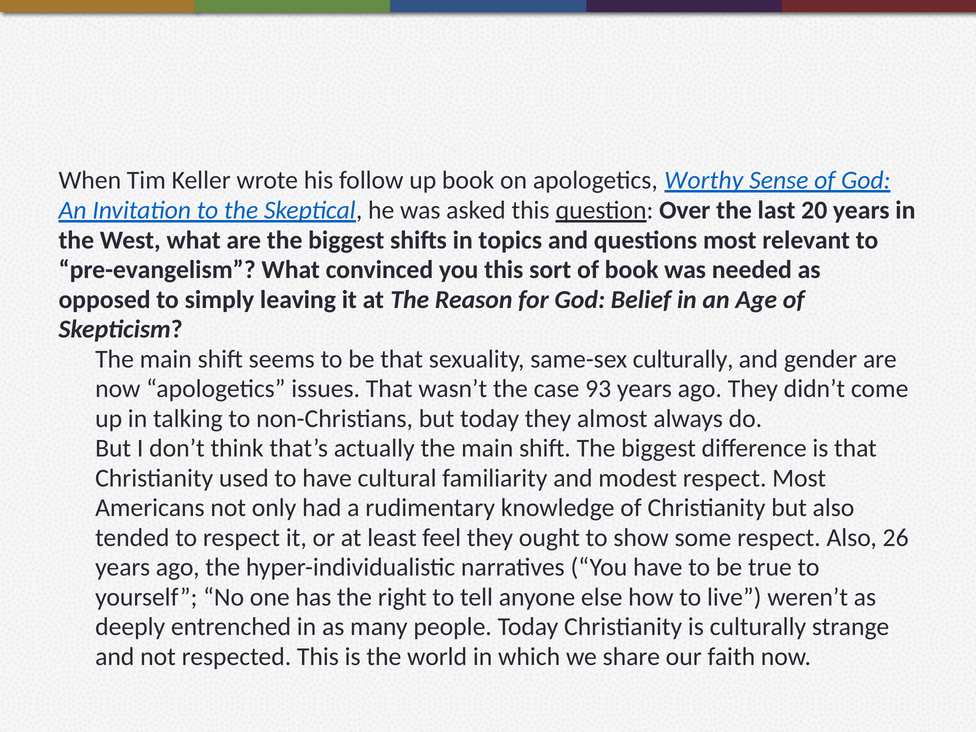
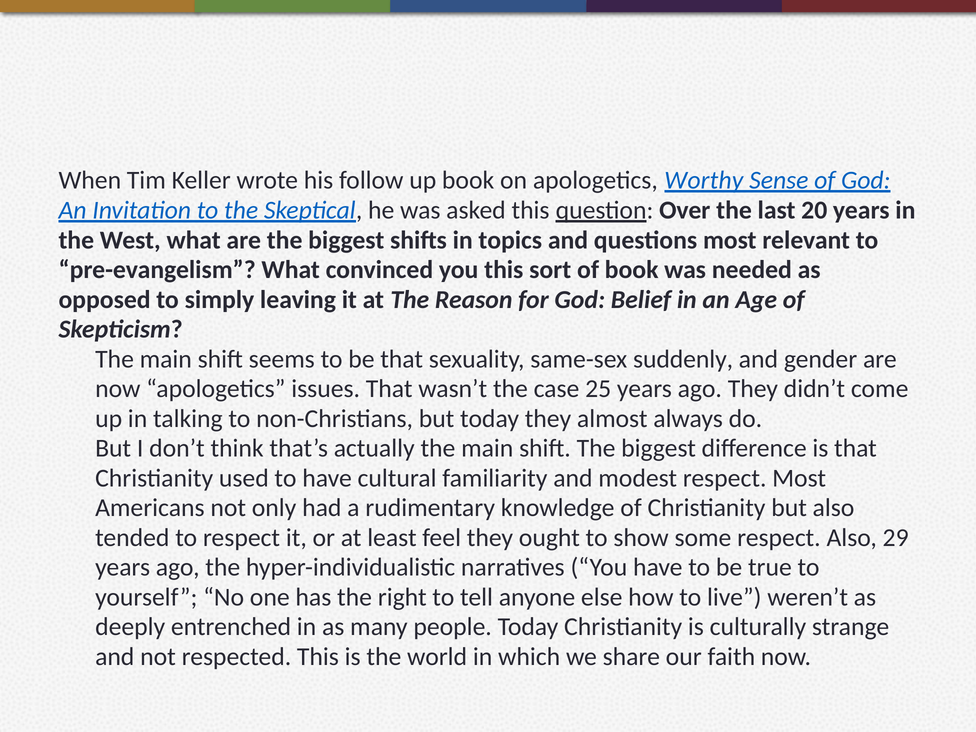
same-sex culturally: culturally -> suddenly (683, 359)
93: 93 -> 25 (598, 389)
26: 26 -> 29 (896, 538)
